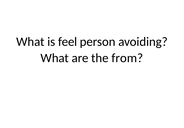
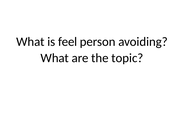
from: from -> topic (127, 58)
